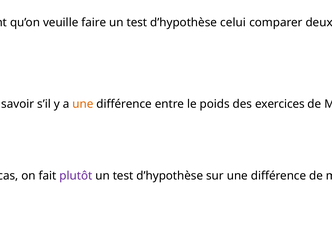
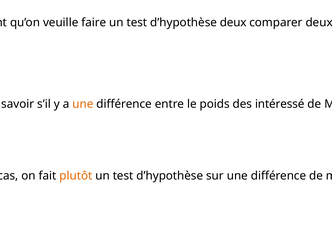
d’hypothèse celui: celui -> deux (233, 23)
des exercices: exercices -> intéressé (280, 104)
plutôt colour: purple -> orange (76, 176)
